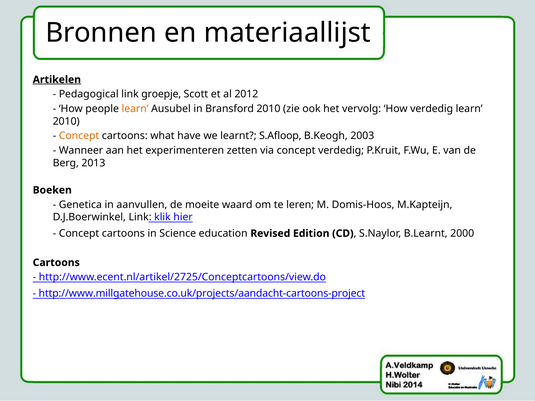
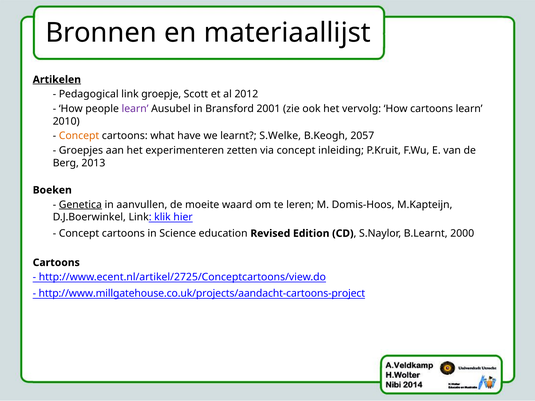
learn colour: orange -> purple (135, 109)
Bransford 2010: 2010 -> 2001 (268, 109)
How verdedig: verdedig -> cartoons (432, 109)
S.Afloop: S.Afloop -> S.Welke (280, 136)
2003: 2003 -> 2057 (362, 136)
Wanneer: Wanneer -> Groepjes (81, 151)
concept verdedig: verdedig -> inleiding (341, 151)
Genetica underline: none -> present (80, 205)
